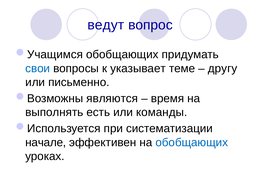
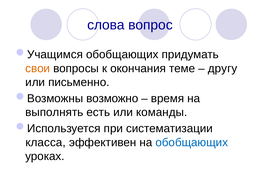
ведут: ведут -> слова (106, 25)
свои colour: blue -> orange (38, 68)
указывает: указывает -> окончания (138, 68)
являются: являются -> возможно (112, 98)
начале: начале -> класса (46, 142)
